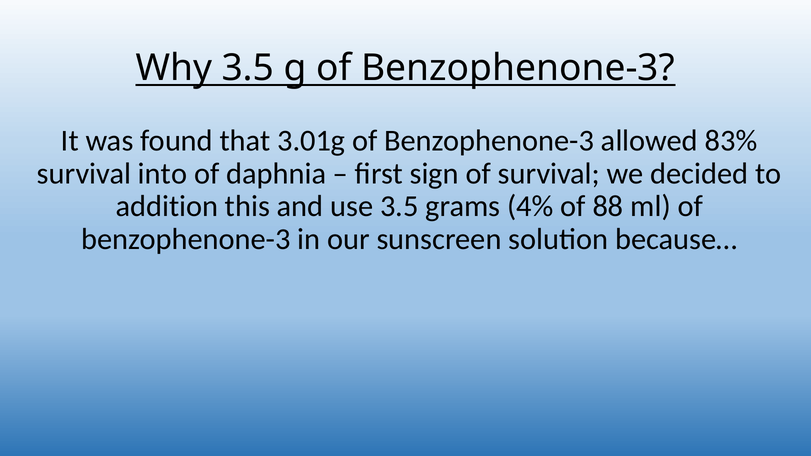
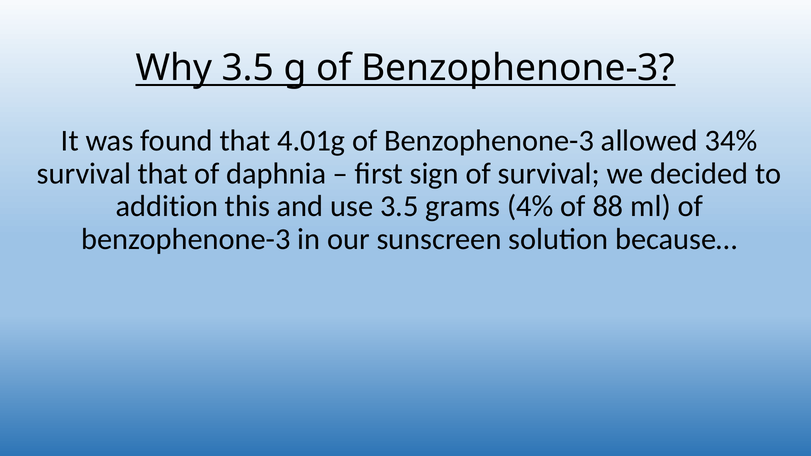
3.01g: 3.01g -> 4.01g (311, 141)
83%: 83% -> 34% (731, 141)
survival into: into -> that (163, 174)
